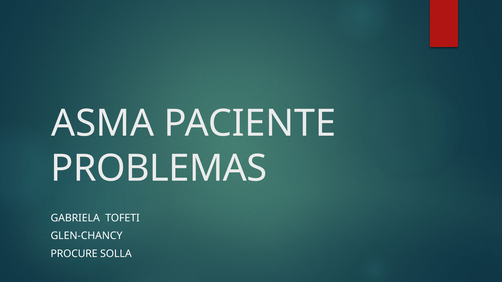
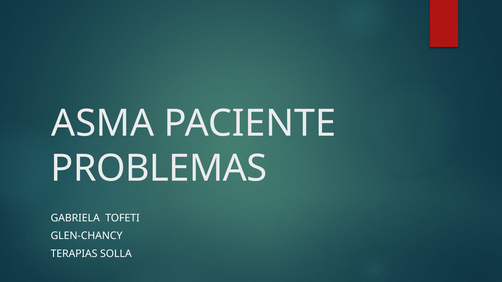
PROCURE: PROCURE -> TERAPIAS (74, 254)
